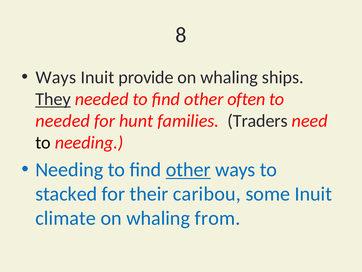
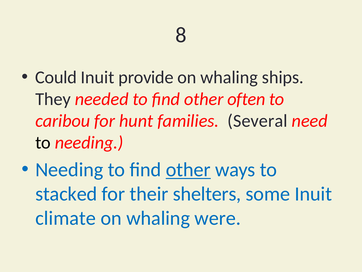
Ways: Ways -> Could (56, 77)
They underline: present -> none (53, 99)
needed: needed -> caribou (63, 121)
Traders: Traders -> Several (257, 121)
caribou: caribou -> shelters (207, 194)
from: from -> were (218, 218)
